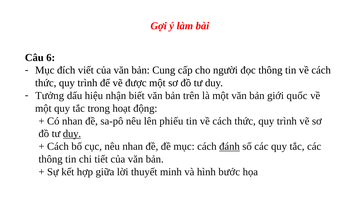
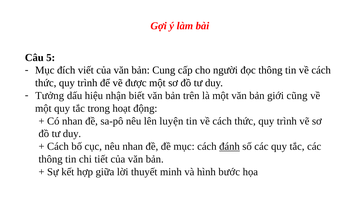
6: 6 -> 5 (51, 58)
quốc: quốc -> cũng (297, 96)
phiếu: phiếu -> luyện (171, 121)
duy underline: present -> none (72, 134)
